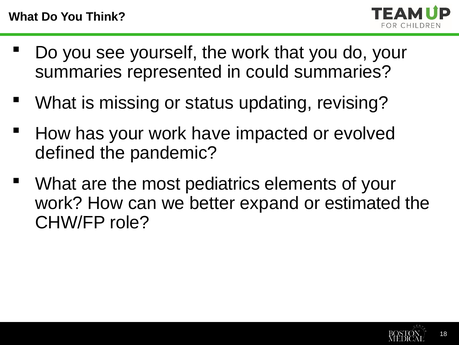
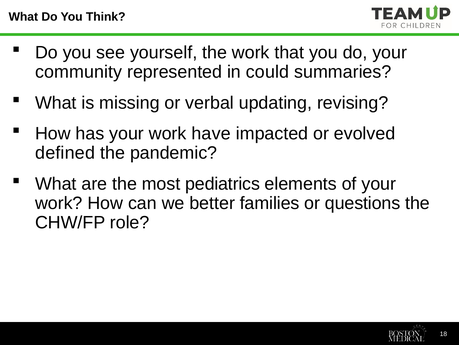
summaries: summaries -> community (79, 72)
status: status -> verbal (210, 103)
expand: expand -> families (270, 203)
estimated: estimated -> questions (363, 203)
